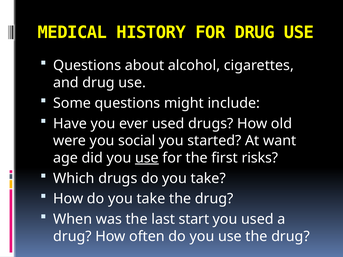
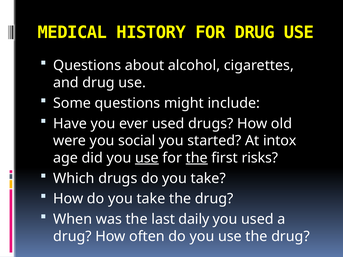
want: want -> intox (280, 141)
the underline: none -> present (197, 158)
start: start -> daily (194, 219)
